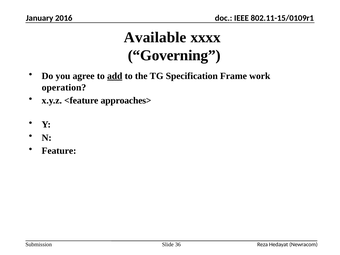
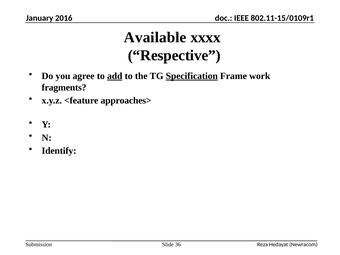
Governing: Governing -> Respective (174, 55)
Specification underline: none -> present (192, 76)
operation: operation -> fragments (64, 87)
Feature: Feature -> Identify (59, 151)
